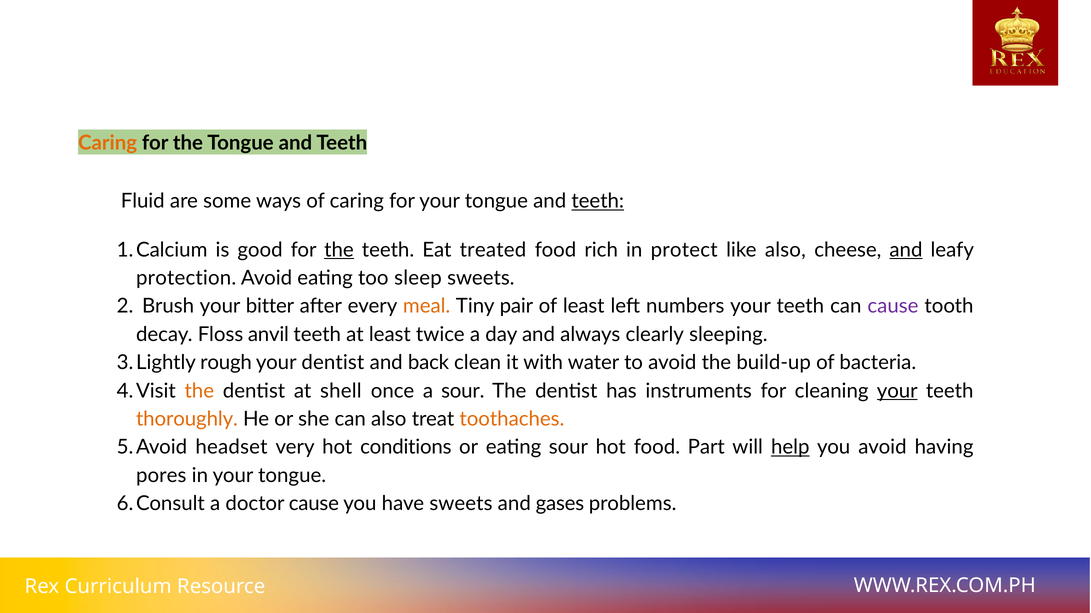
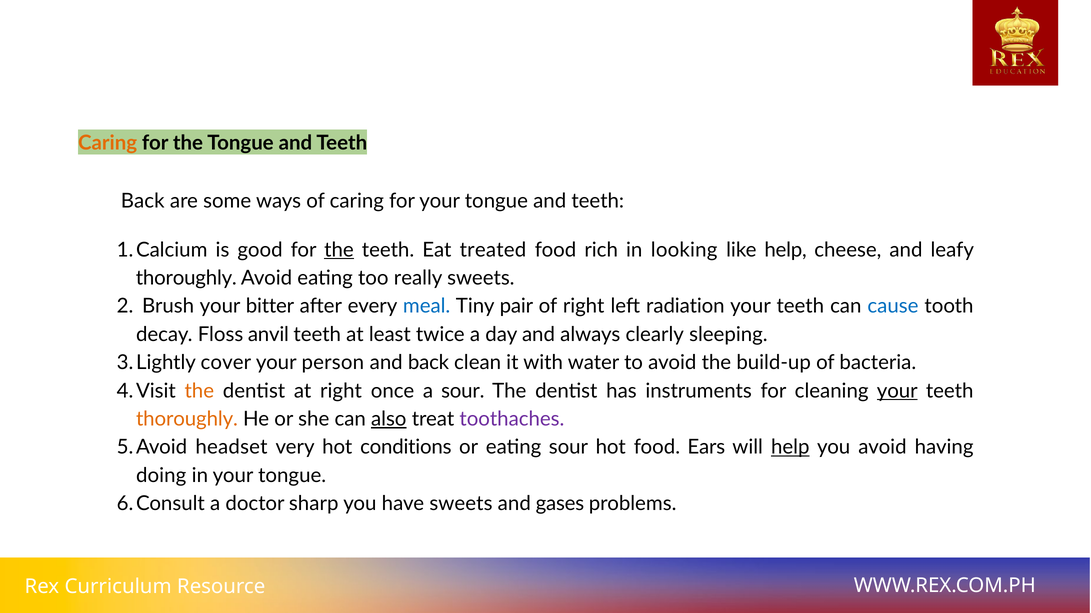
Fluid: Fluid -> Back (143, 201)
teeth underline: present -> none (598, 201)
protect: protect -> looking (684, 250)
like also: also -> help (786, 250)
and underline: present -> none (906, 250)
protection: protection -> thoroughly (186, 278)
sleep: sleep -> really (418, 278)
meal colour: orange -> blue (427, 307)
of least: least -> right (584, 307)
numbers: numbers -> radiation (685, 307)
cause colour: purple -> blue (893, 307)
rough: rough -> cover (226, 363)
your dentist: dentist -> person (333, 363)
at shell: shell -> right (341, 391)
also underline: none -> present (389, 419)
toothaches colour: orange -> purple (512, 419)
Part: Part -> Ears (706, 448)
pores: pores -> doing (161, 476)
doctor cause: cause -> sharp (314, 504)
